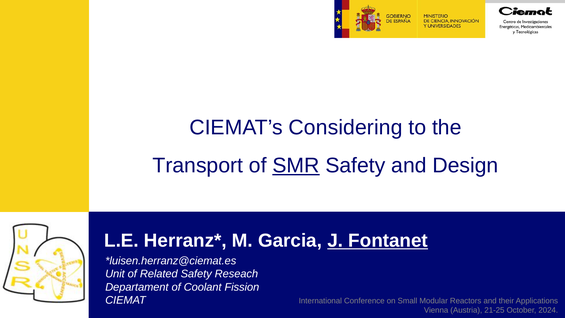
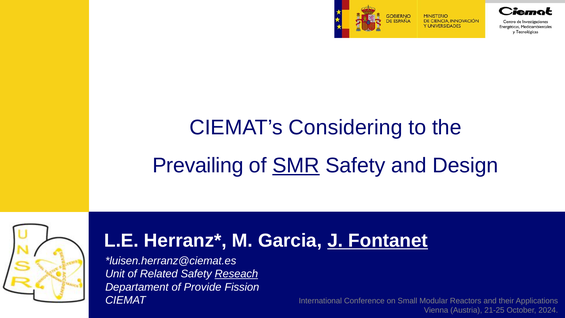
Transport: Transport -> Prevailing (198, 166)
Reseach underline: none -> present (236, 274)
Coolant: Coolant -> Provide (203, 287)
